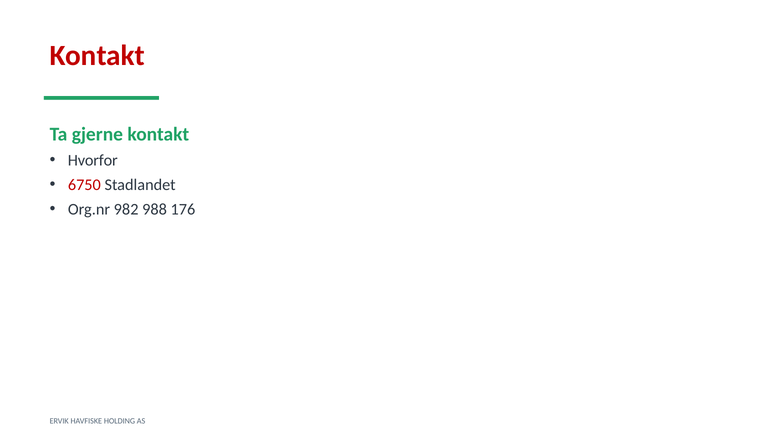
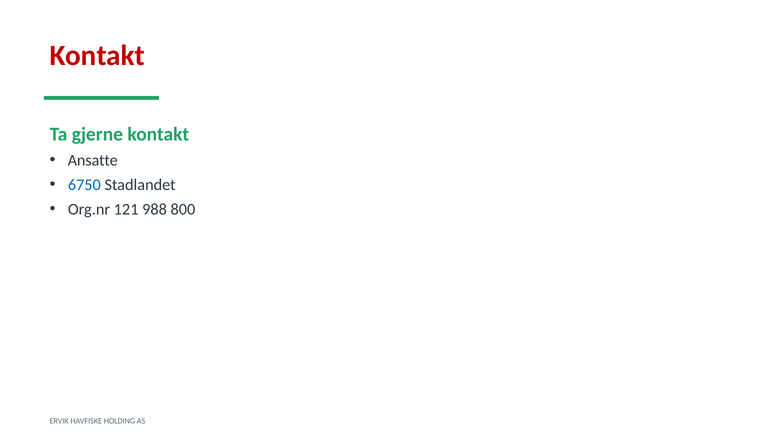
Hvorfor: Hvorfor -> Ansatte (93, 160)
6750 colour: red -> blue (84, 185)
982: 982 -> 121 (126, 209)
176: 176 -> 800 (183, 209)
